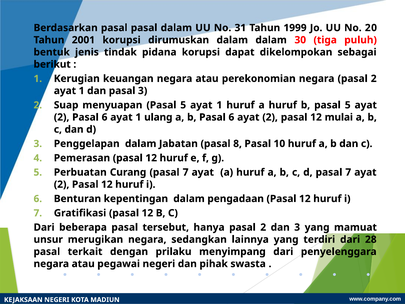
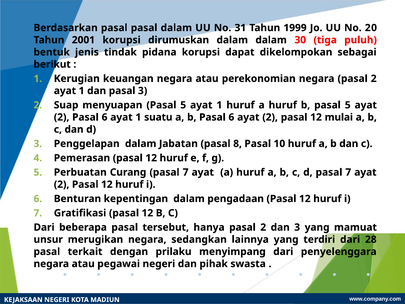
ulang: ulang -> suatu (158, 117)
